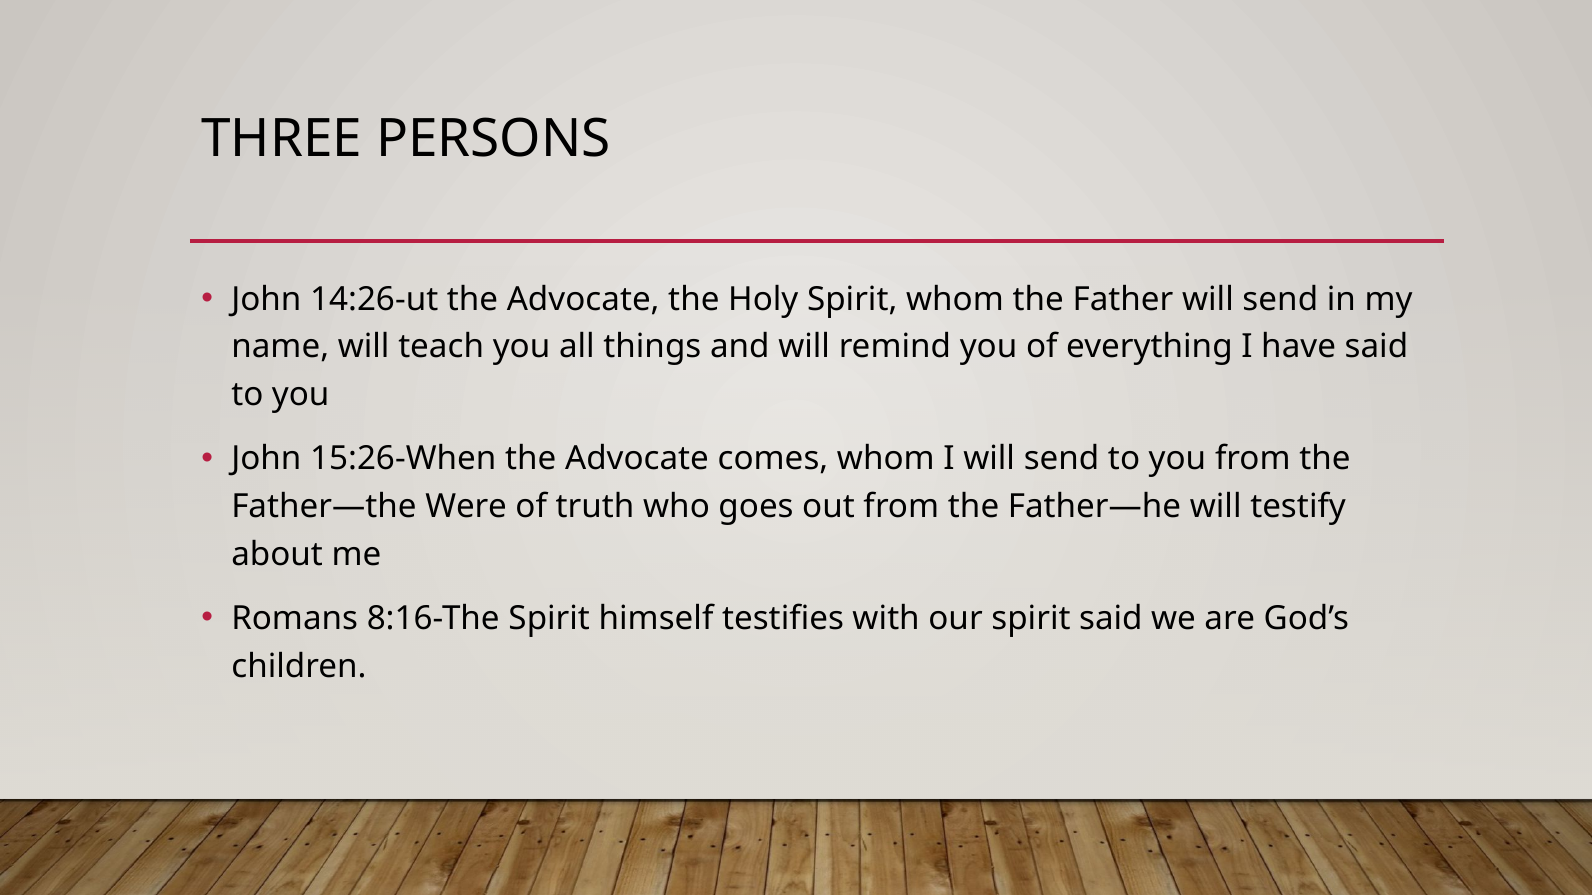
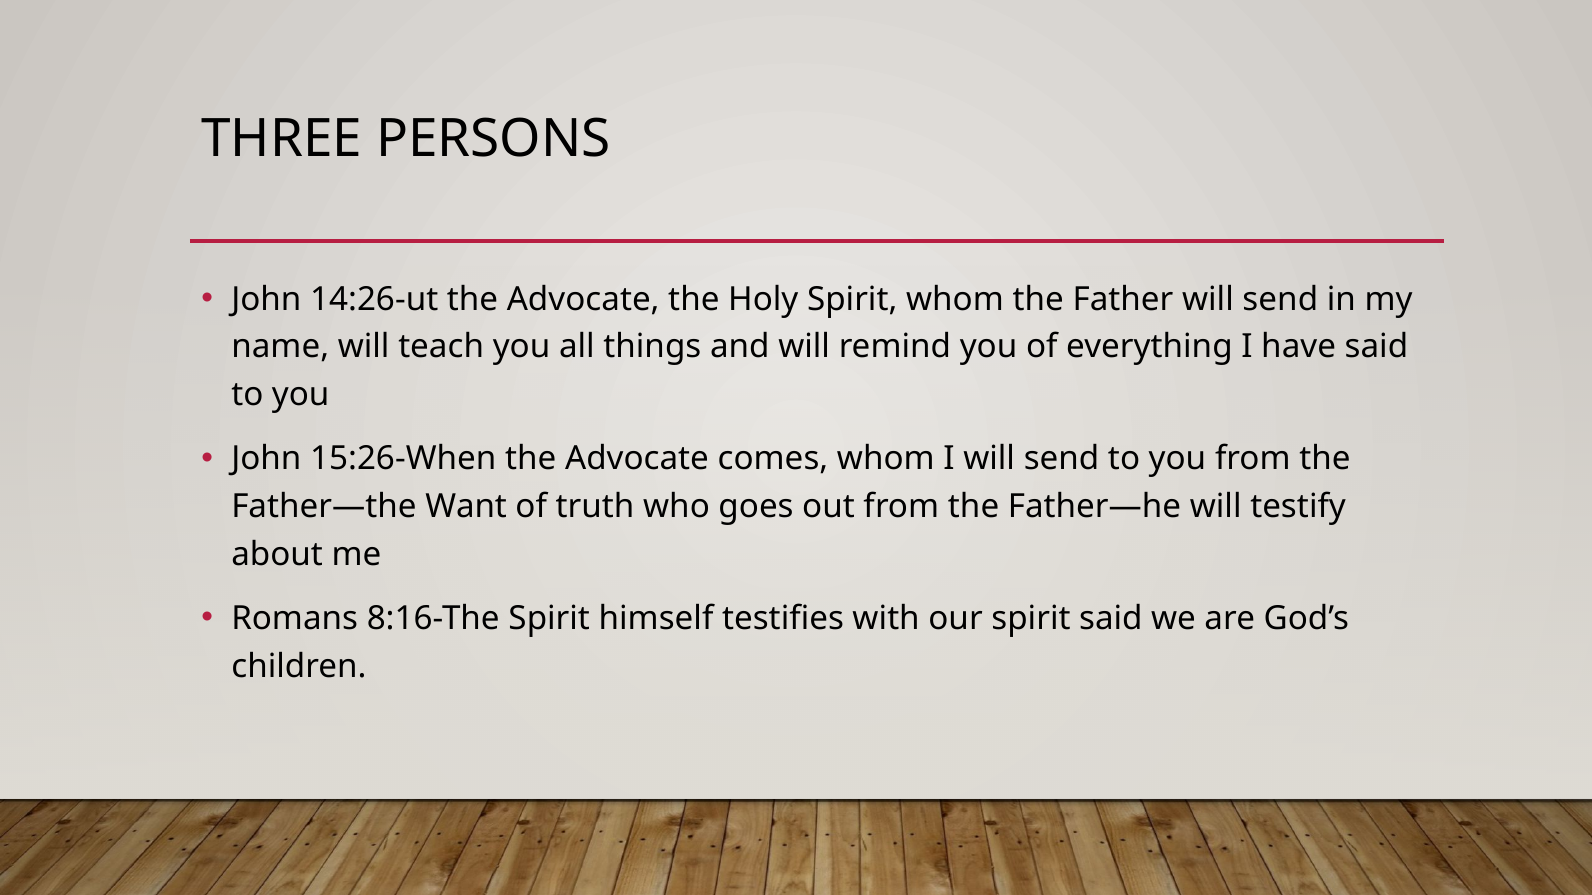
Were: Were -> Want (466, 507)
